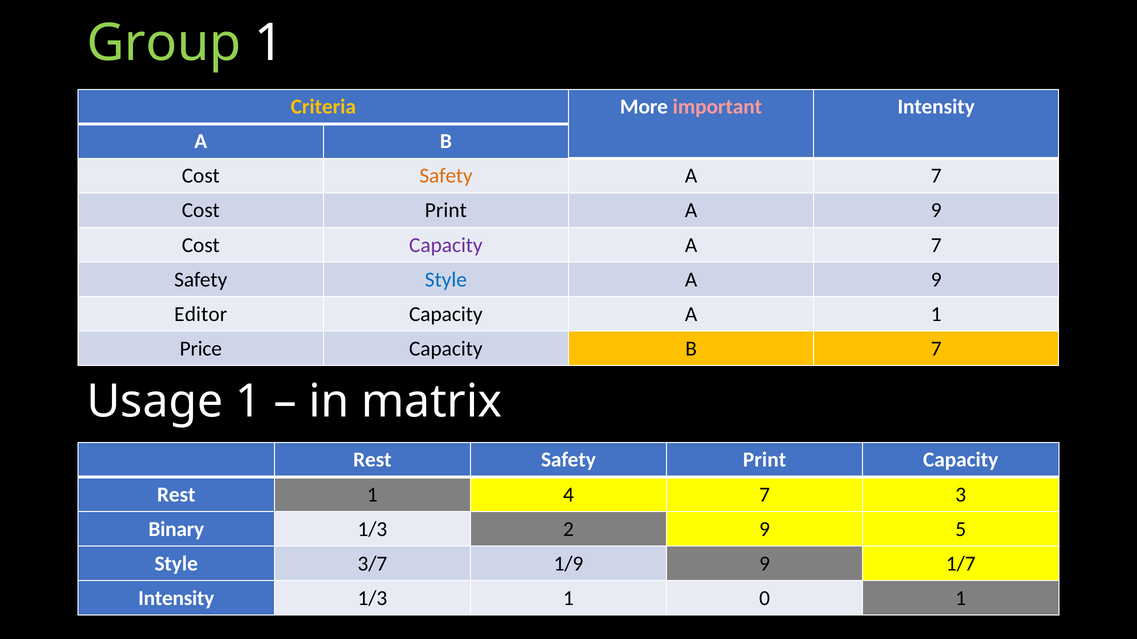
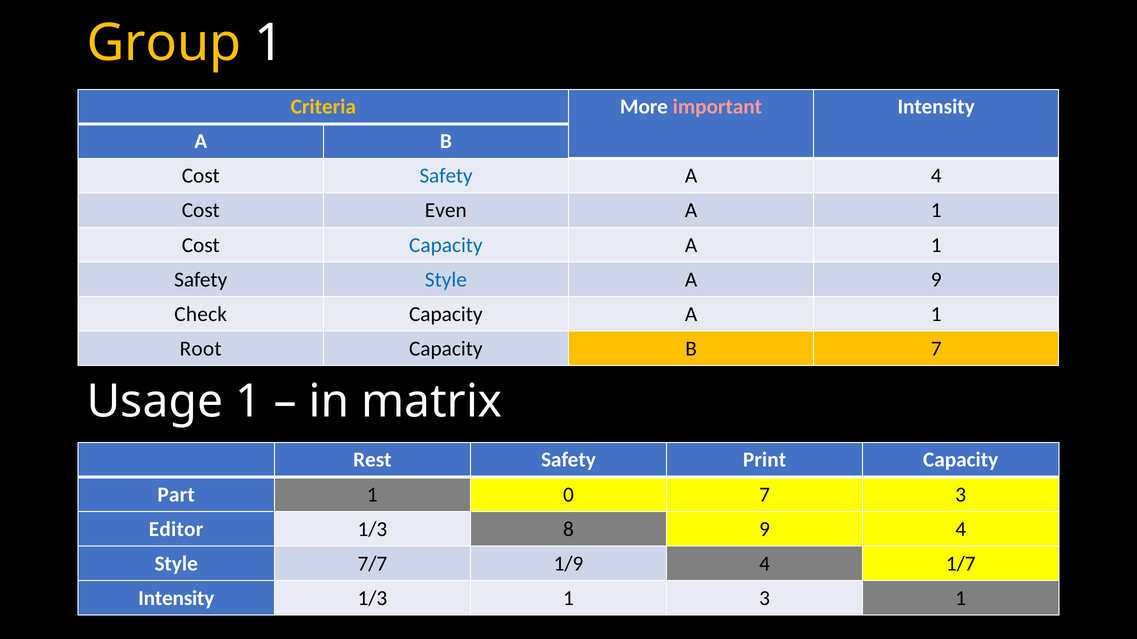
Group colour: light green -> yellow (164, 43)
Safety colour: orange -> blue (446, 176)
7: 7 -> 4 (936, 176)
Cost Print: Print -> Even (446, 211)
9: 9 -> 1 (936, 211)
Capacity colour: purple -> blue (446, 245)
7: 7 -> 1 (936, 245)
Editor: Editor -> Check (201, 314)
Price: Price -> Root (201, 349)
Rest: Rest -> Part (176, 495)
4: 4 -> 0 (568, 495)
Binary: Binary -> Editor (176, 529)
2: 2 -> 8 (568, 529)
9 5: 5 -> 4 (961, 529)
3/7: 3/7 -> 7/7 (372, 564)
1/9 9: 9 -> 4 (765, 564)
1 0: 0 -> 3 (765, 599)
